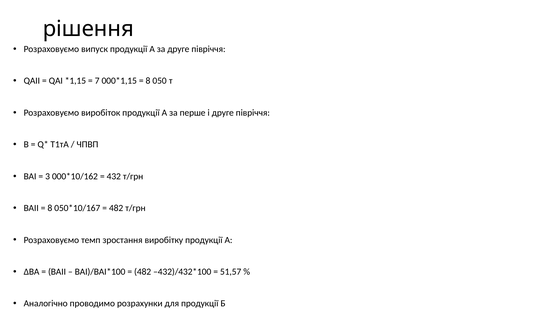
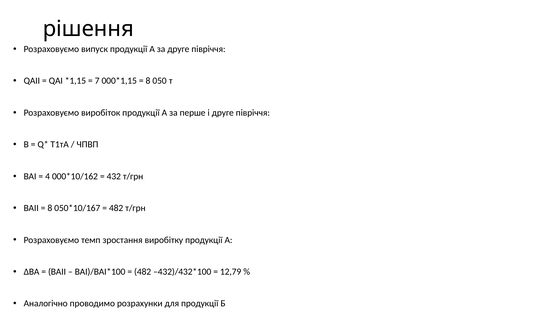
3: 3 -> 4 (48, 176)
51,57: 51,57 -> 12,79 (231, 272)
